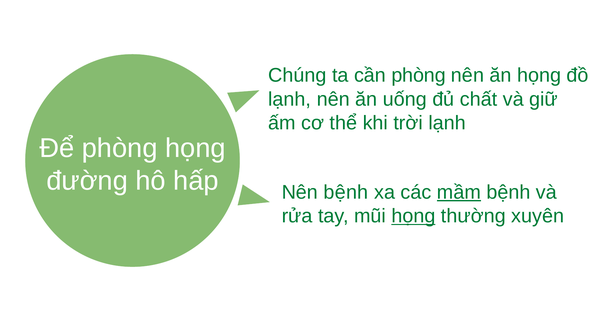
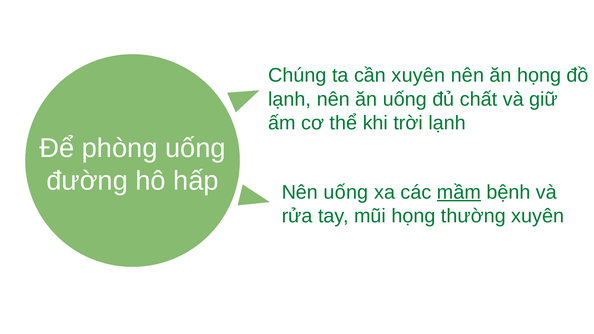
cần phòng: phòng -> xuyên (418, 75)
phòng họng: họng -> uống (195, 148)
Nên bệnh: bệnh -> uống (346, 192)
họng underline: present -> none (413, 216)
